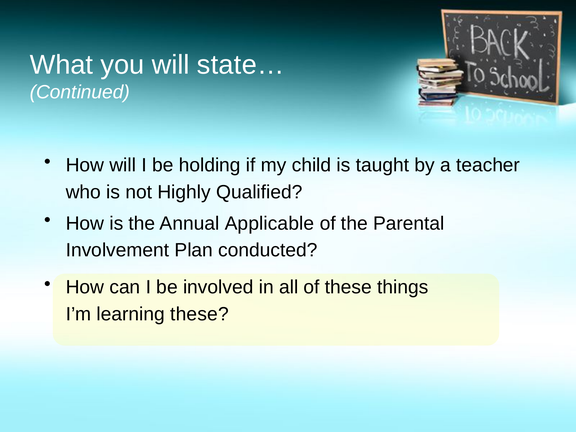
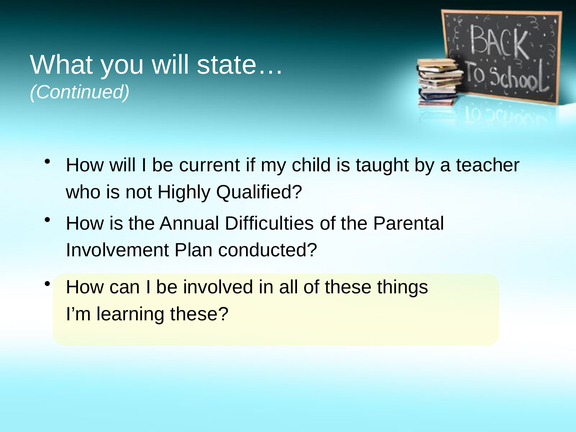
holding: holding -> current (210, 165)
Applicable: Applicable -> Difficulties (269, 223)
